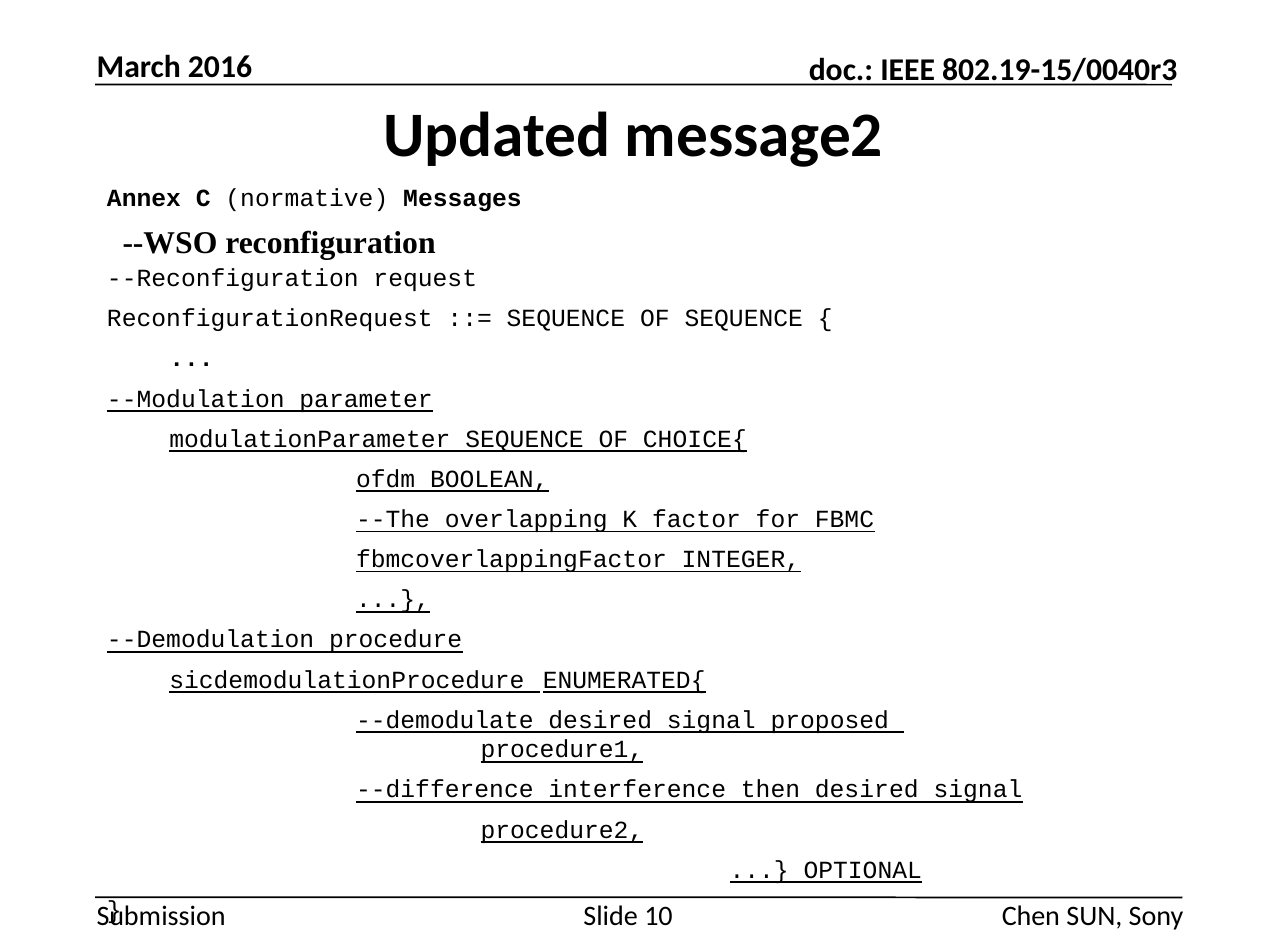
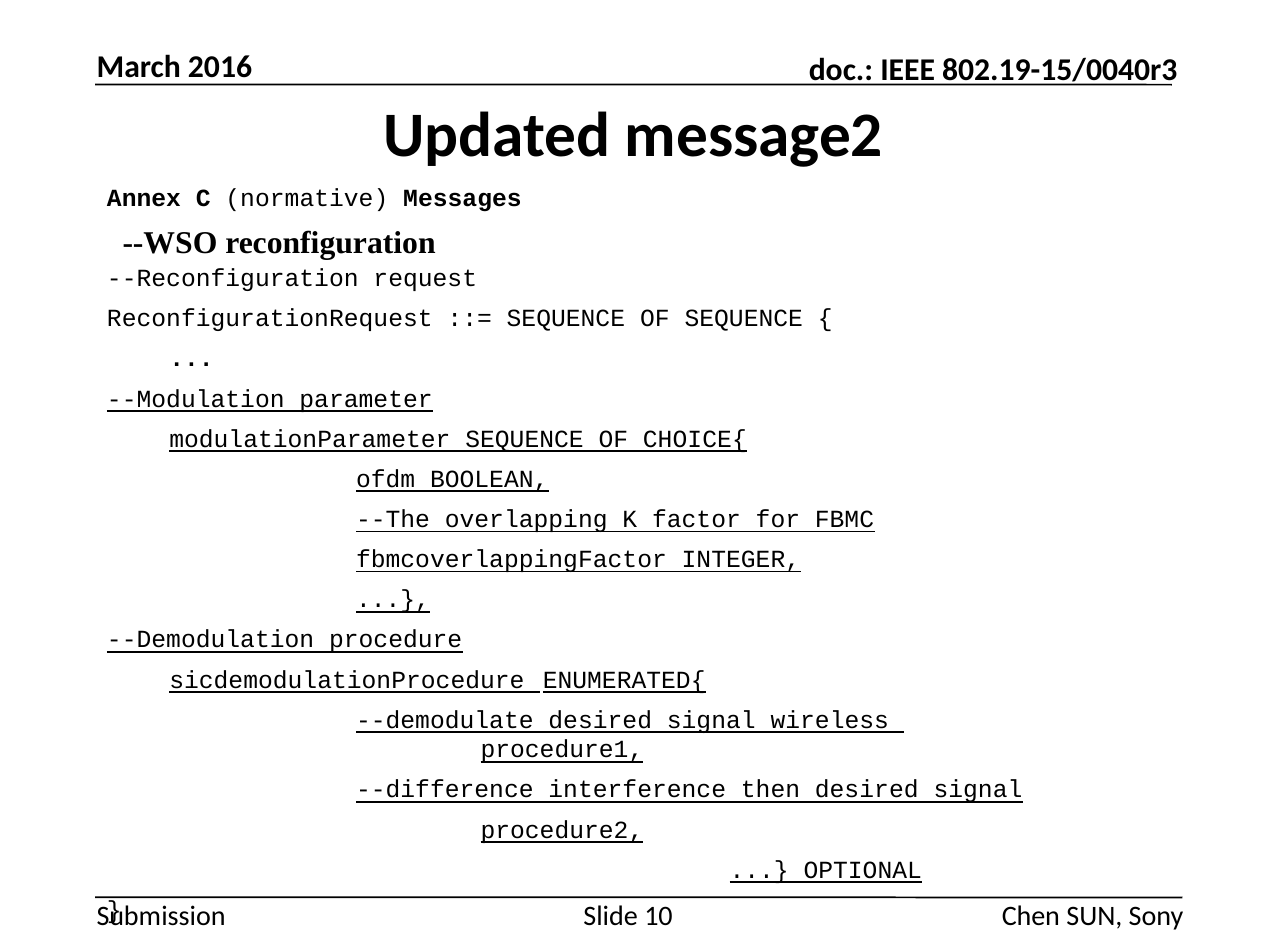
proposed: proposed -> wireless (830, 720)
